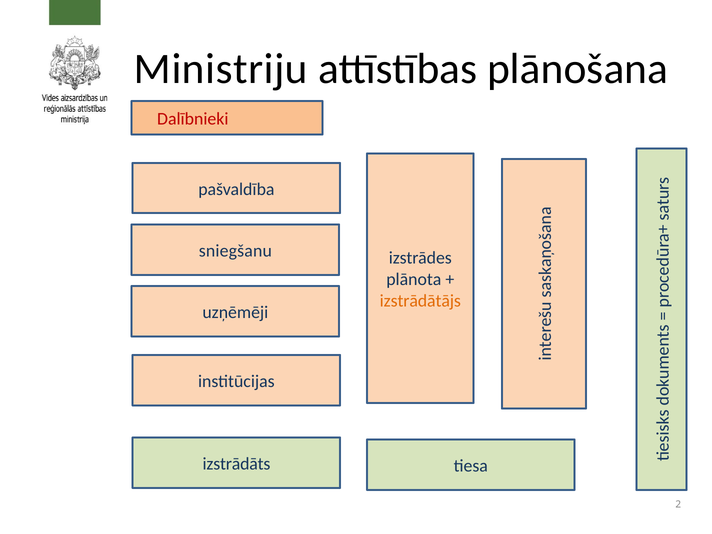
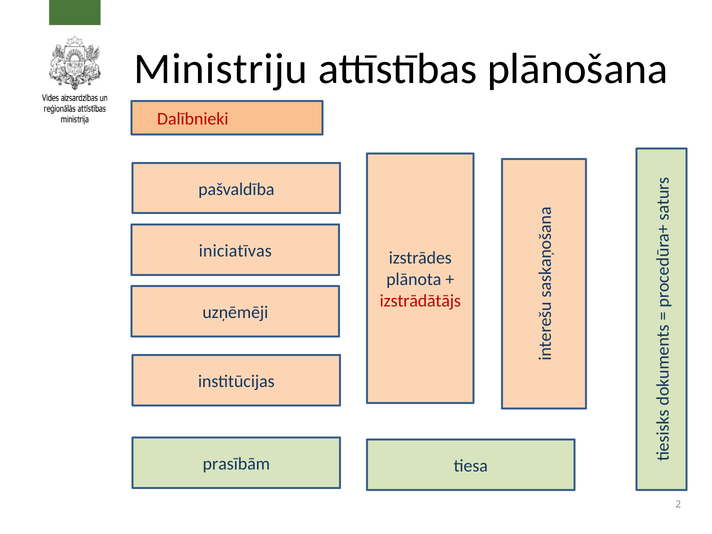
sniegšanu: sniegšanu -> iniciatīvas (235, 251)
izstrādātājs colour: orange -> red (420, 301)
izstrādāts: izstrādāts -> prasībām (236, 464)
